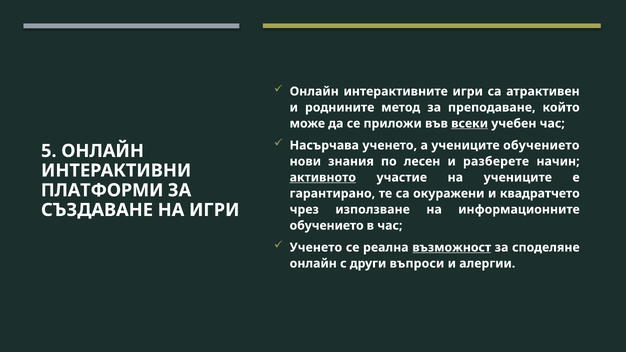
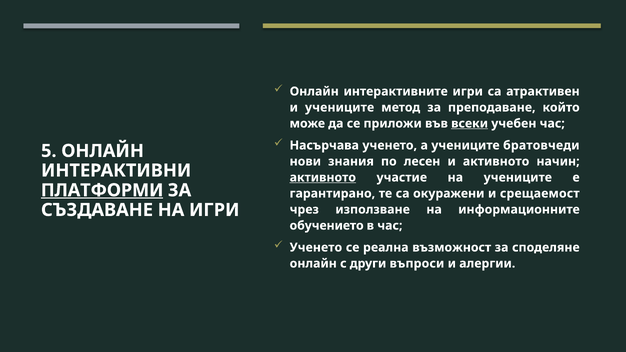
и роднините: роднините -> учениците (340, 107)
учениците обучението: обучението -> братовчеди (541, 145)
и разберете: разберете -> активното (496, 161)
ПЛАТФОРМИ underline: none -> present (102, 190)
квадратчето: квадратчето -> срещаемост (540, 194)
възможност underline: present -> none (452, 248)
